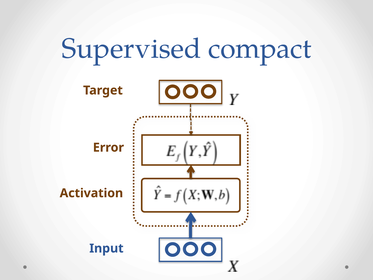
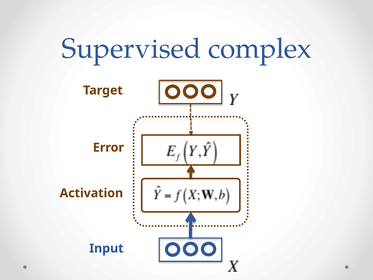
compact: compact -> complex (260, 49)
